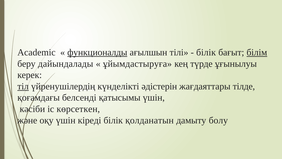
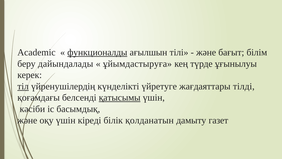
білік: білік -> және (206, 52)
білім underline: present -> none (257, 52)
әдістерін: әдістерін -> үйретуге (159, 86)
тілде: тілде -> тілді (244, 86)
қатысымы underline: none -> present (120, 97)
көрсеткен: көрсеткен -> басымдық (78, 109)
болу: болу -> газет (218, 120)
